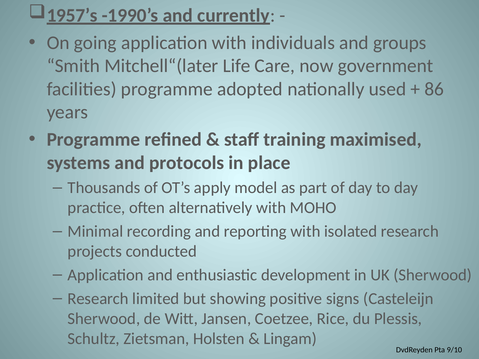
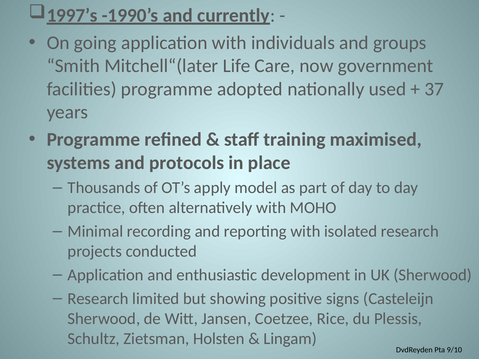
1957’s: 1957’s -> 1997’s (72, 15)
86: 86 -> 37 (434, 89)
